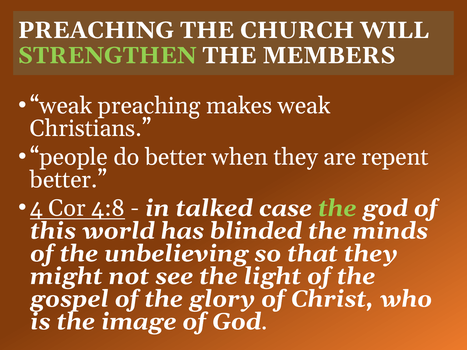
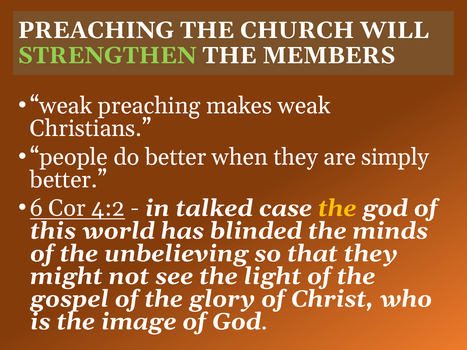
repent: repent -> simply (395, 157)
4: 4 -> 6 (37, 208)
4:8: 4:8 -> 4:2 (108, 208)
the colour: light green -> yellow (337, 208)
